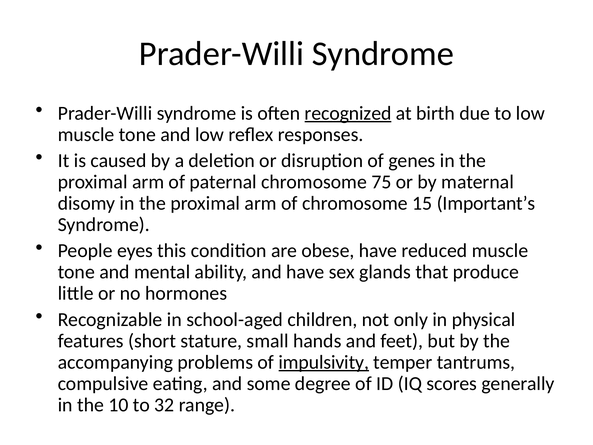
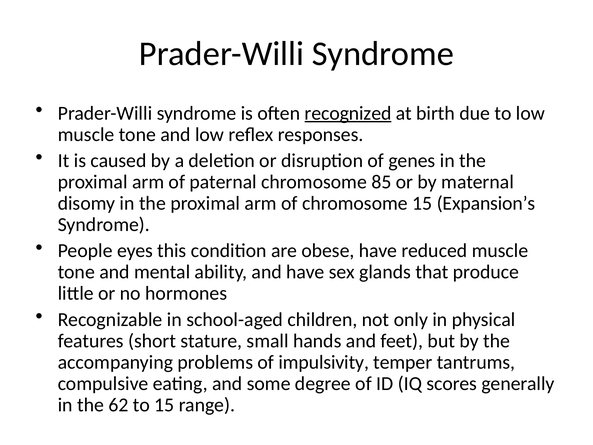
75: 75 -> 85 (381, 182)
Important’s: Important’s -> Expansion’s (486, 203)
impulsivity underline: present -> none (324, 362)
10: 10 -> 62 (118, 405)
to 32: 32 -> 15 (164, 405)
